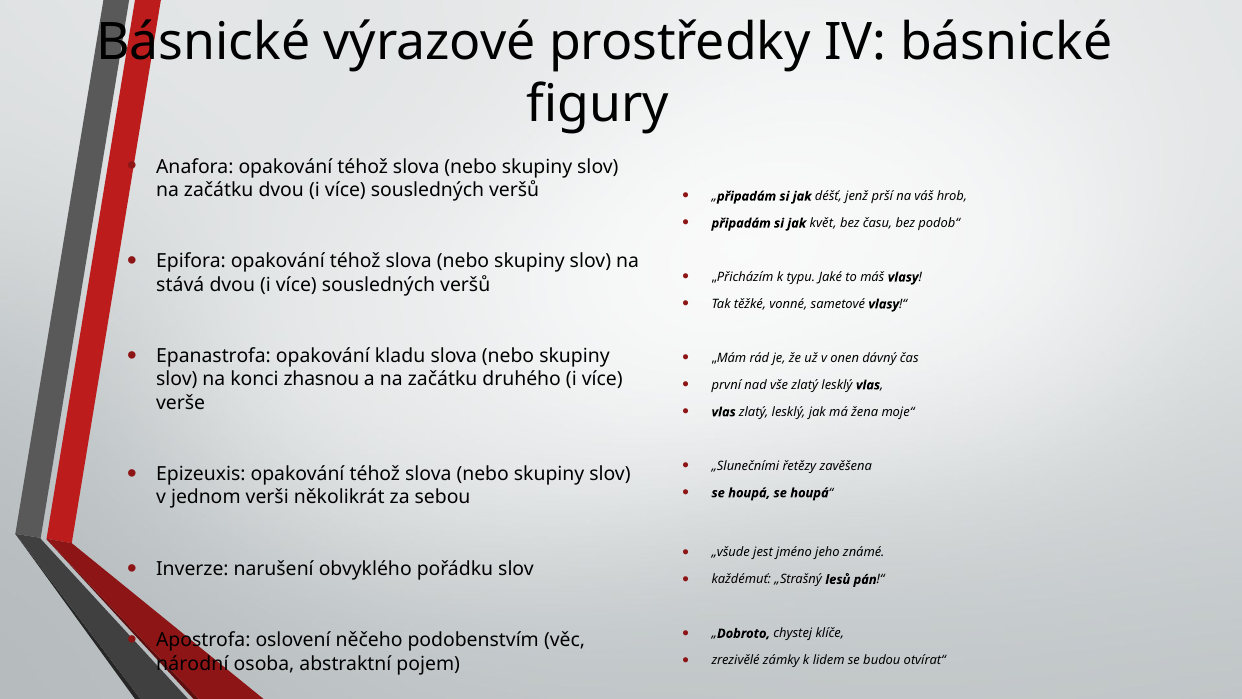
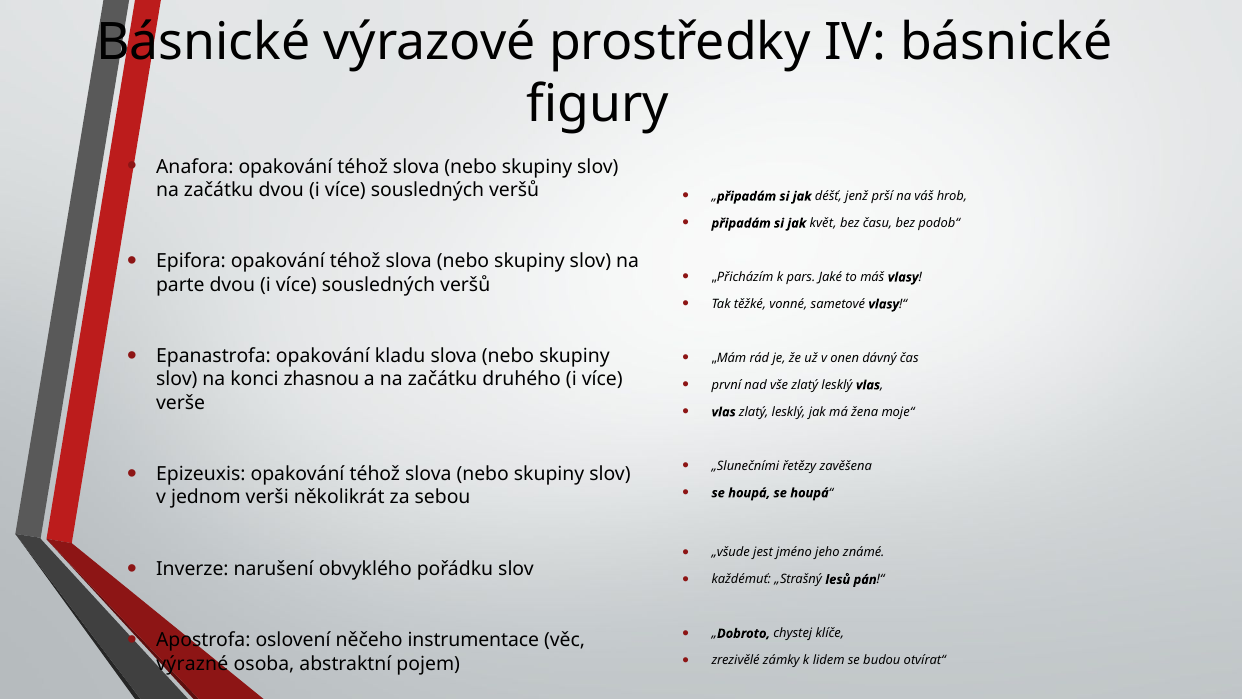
typu: typu -> pars (801, 277)
stává: stává -> parte (180, 285)
podobenstvím: podobenstvím -> instrumentace (473, 640)
národní: národní -> výrazné (192, 663)
